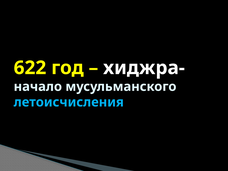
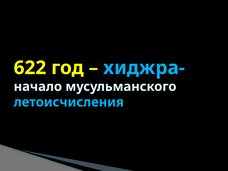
хиджра- colour: white -> light blue (144, 68)
